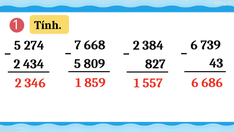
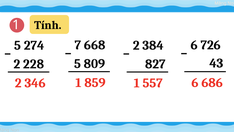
739: 739 -> 726 (211, 45)
434: 434 -> 228 (34, 64)
